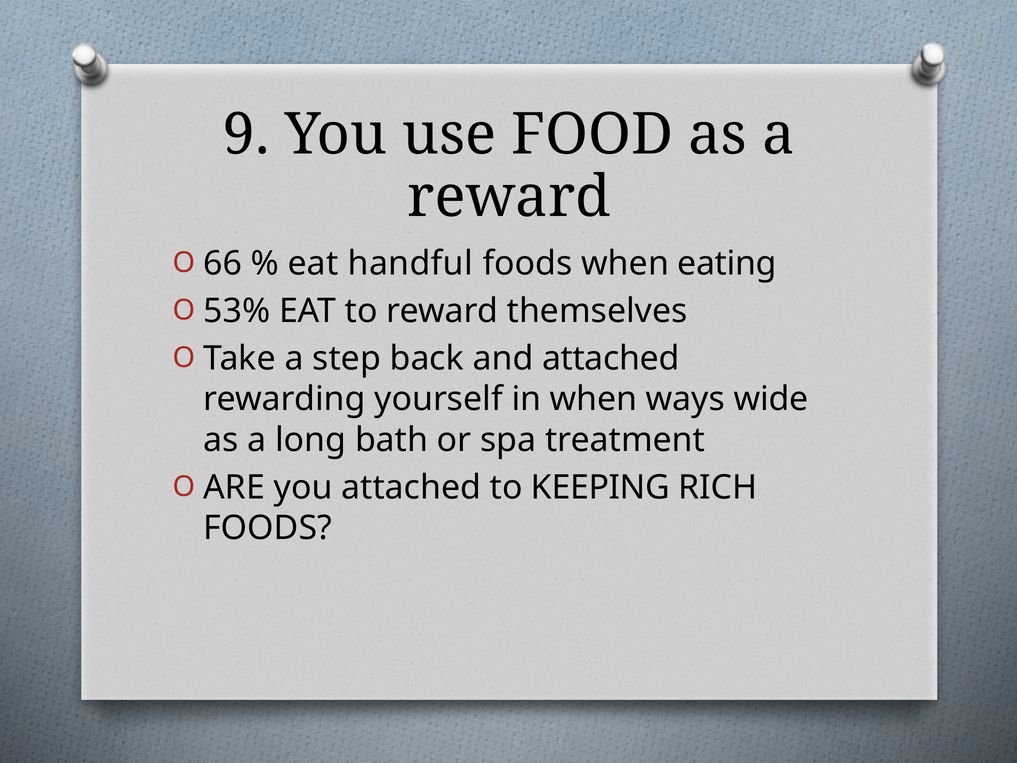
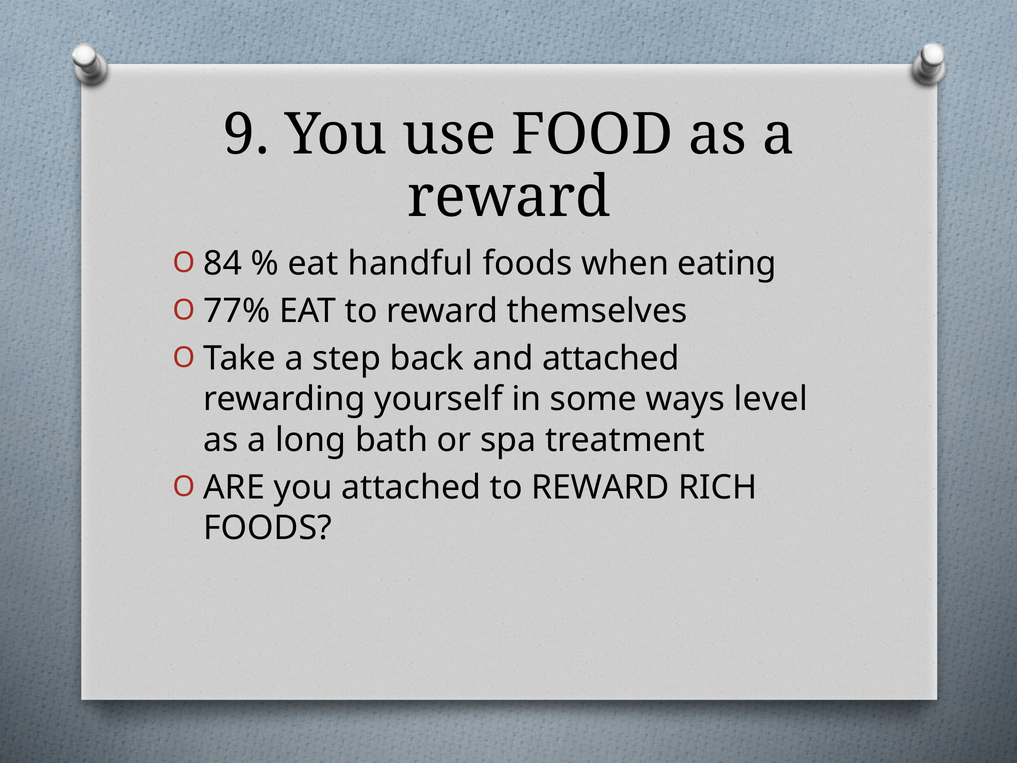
66: 66 -> 84 (223, 264)
53%: 53% -> 77% (237, 311)
in when: when -> some (594, 399)
wide: wide -> level (771, 399)
attached to KEEPING: KEEPING -> REWARD (600, 487)
